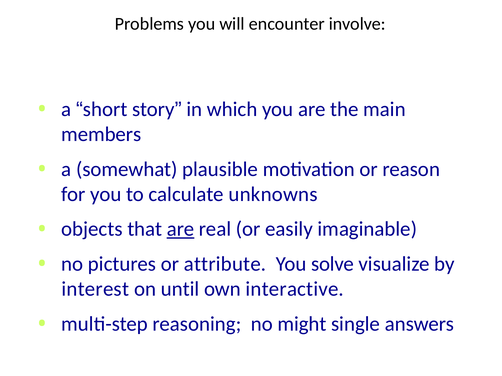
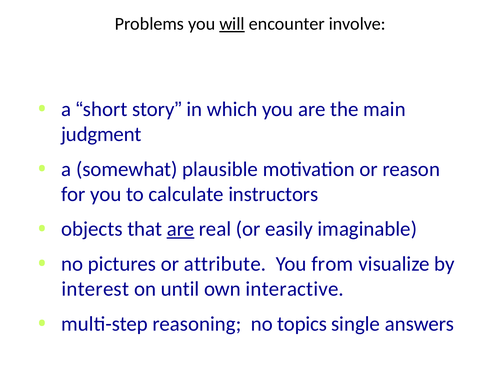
will underline: none -> present (232, 24)
members: members -> judgment (101, 134)
unknowns: unknowns -> instructors (273, 194)
solve: solve -> from (332, 264)
might: might -> topics (302, 324)
